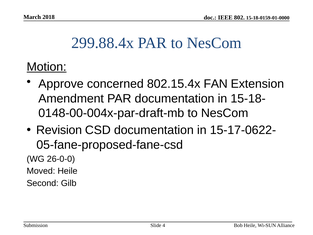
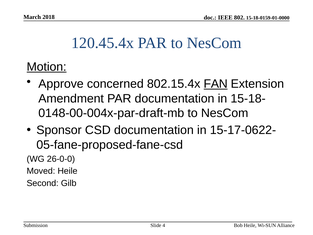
299.88.4x: 299.88.4x -> 120.45.4x (103, 43)
FAN underline: none -> present (216, 84)
Revision: Revision -> Sponsor (59, 130)
